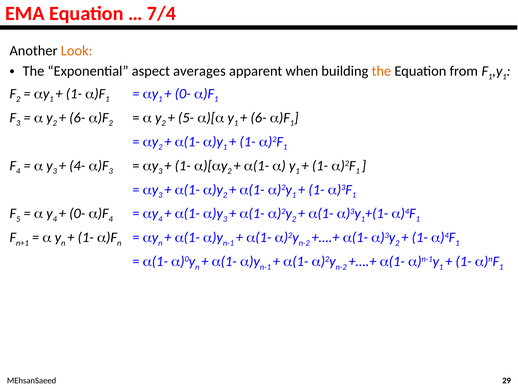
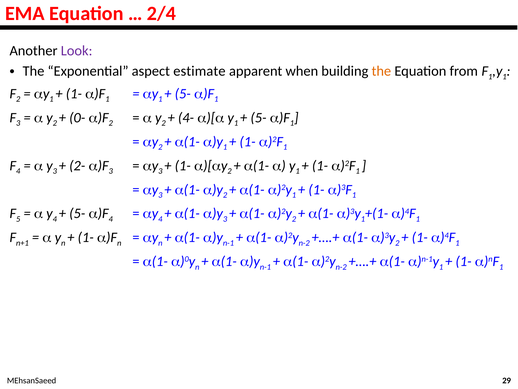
7/4: 7/4 -> 2/4 (161, 14)
Look colour: orange -> purple (77, 51)
averages: averages -> estimate (199, 71)
0-: 0- -> 5- (183, 93)
6-: 6- -> 0- (77, 117)
5-: 5- -> 4- (186, 117)
6-: 6- -> 5- (258, 117)
4-: 4- -> 2- (77, 165)
0-: 0- -> 5- (77, 213)
